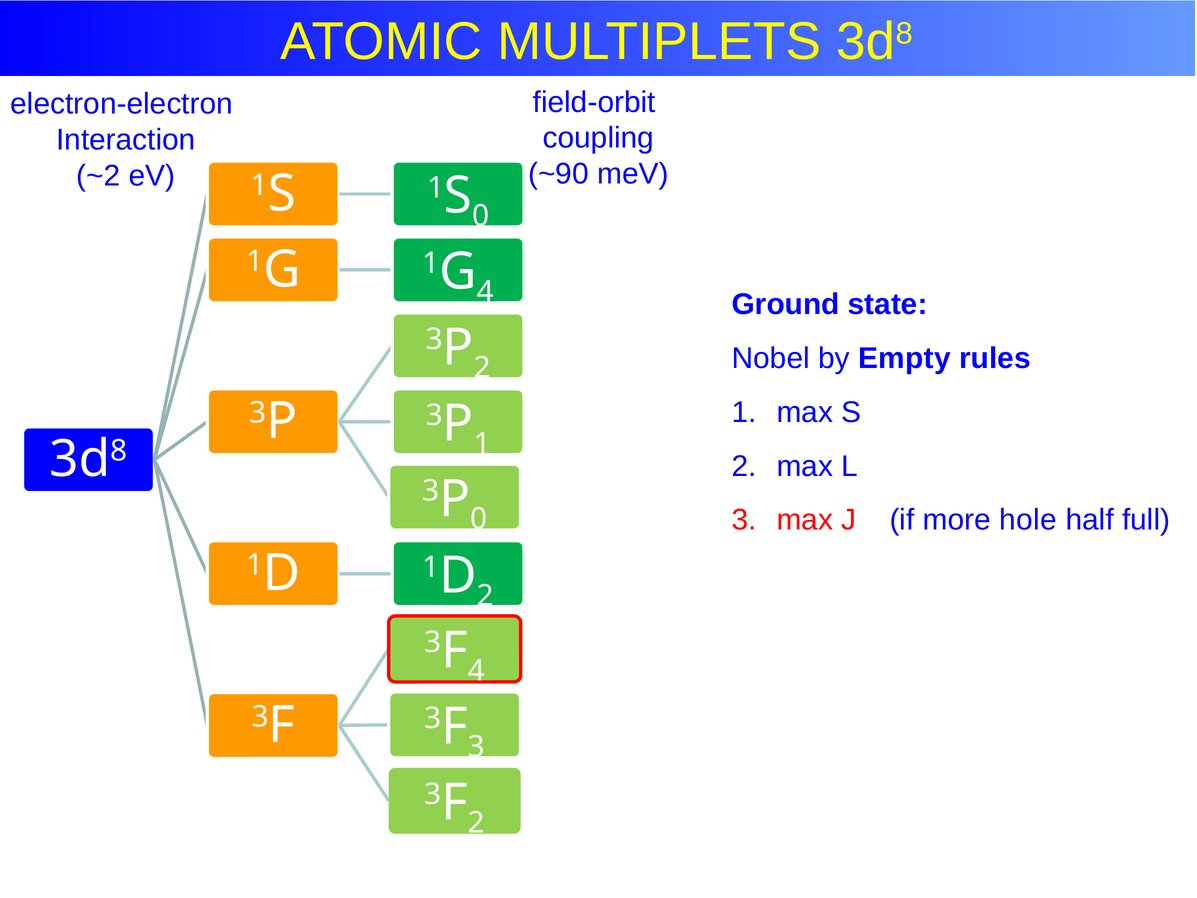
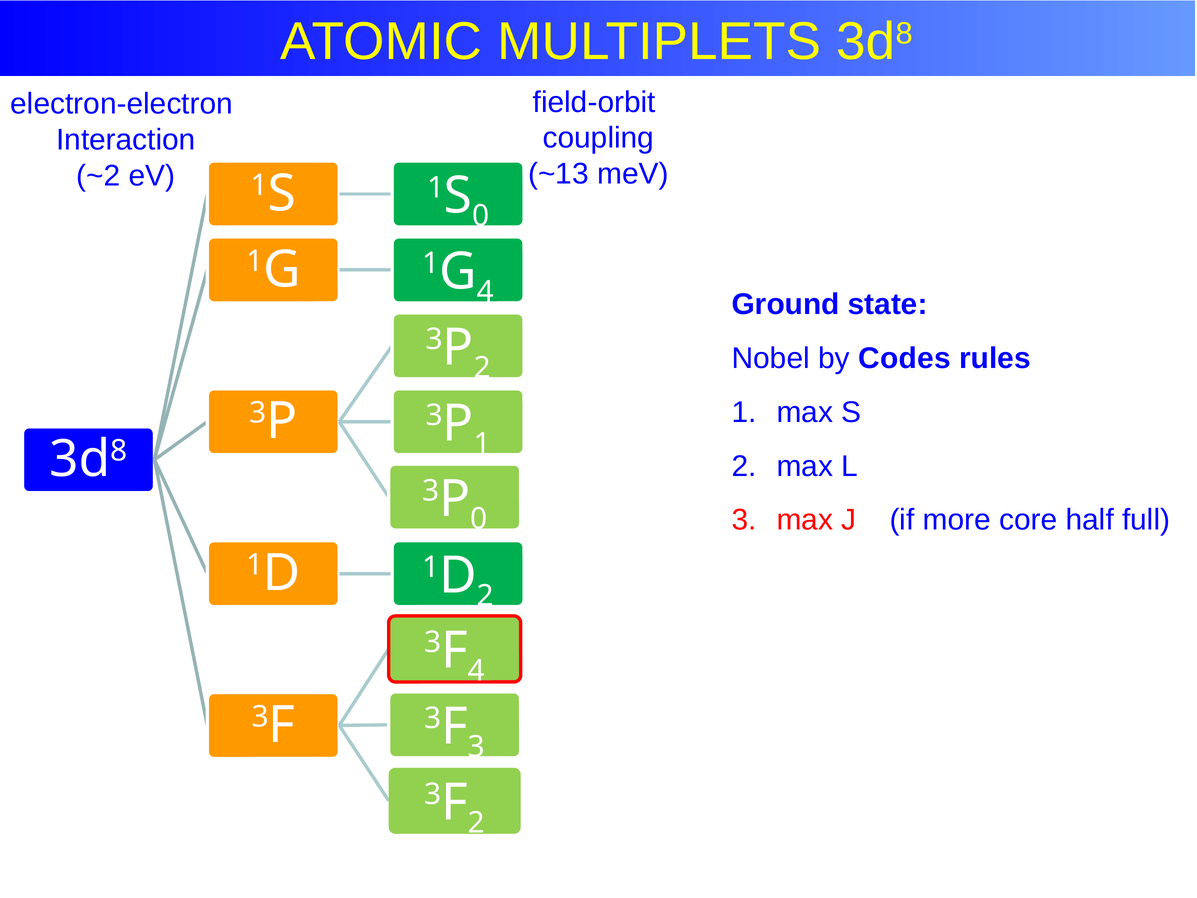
~90: ~90 -> ~13 (558, 174)
Empty: Empty -> Codes (904, 358)
hole: hole -> core (1028, 520)
